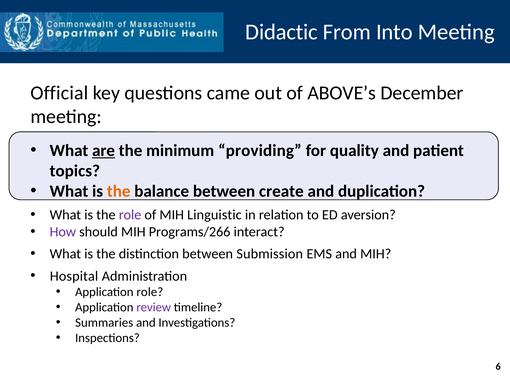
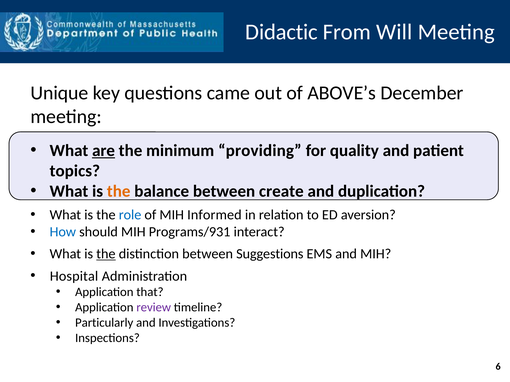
Into: Into -> Will (394, 32)
Official: Official -> Unique (60, 93)
role colour: purple -> blue (130, 215)
Linguistic: Linguistic -> Informed (214, 215)
How colour: purple -> blue (63, 232)
Programs/266: Programs/266 -> Programs/931 (190, 232)
the underline: none -> present (106, 254)
Submission: Submission -> Suggestions (270, 254)
Application role: role -> that (150, 292)
Summaries: Summaries -> Particularly (104, 323)
